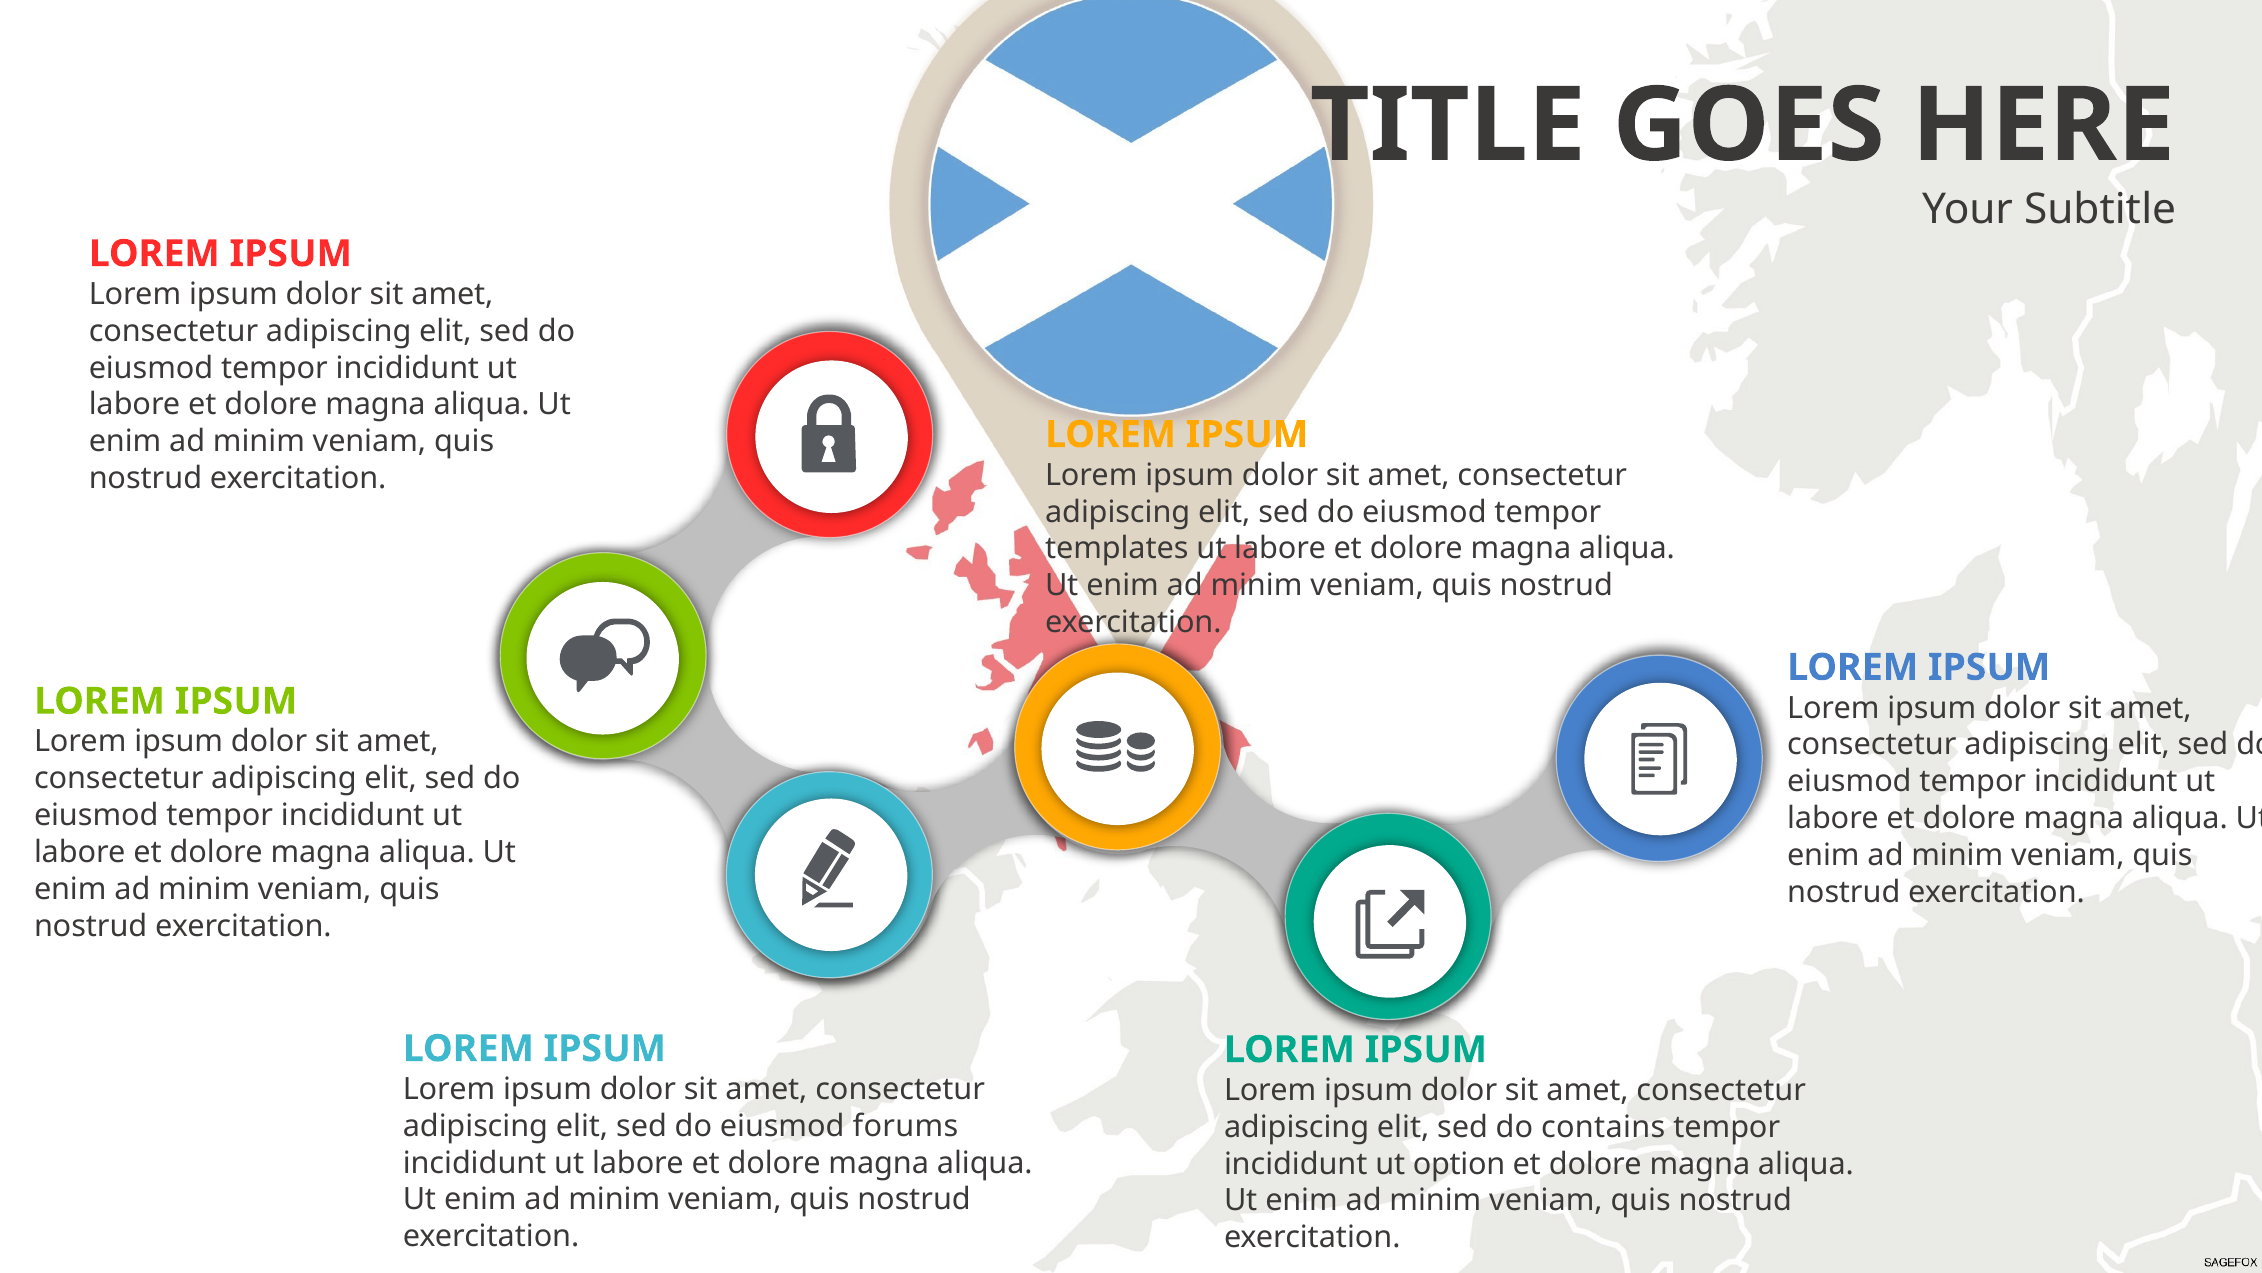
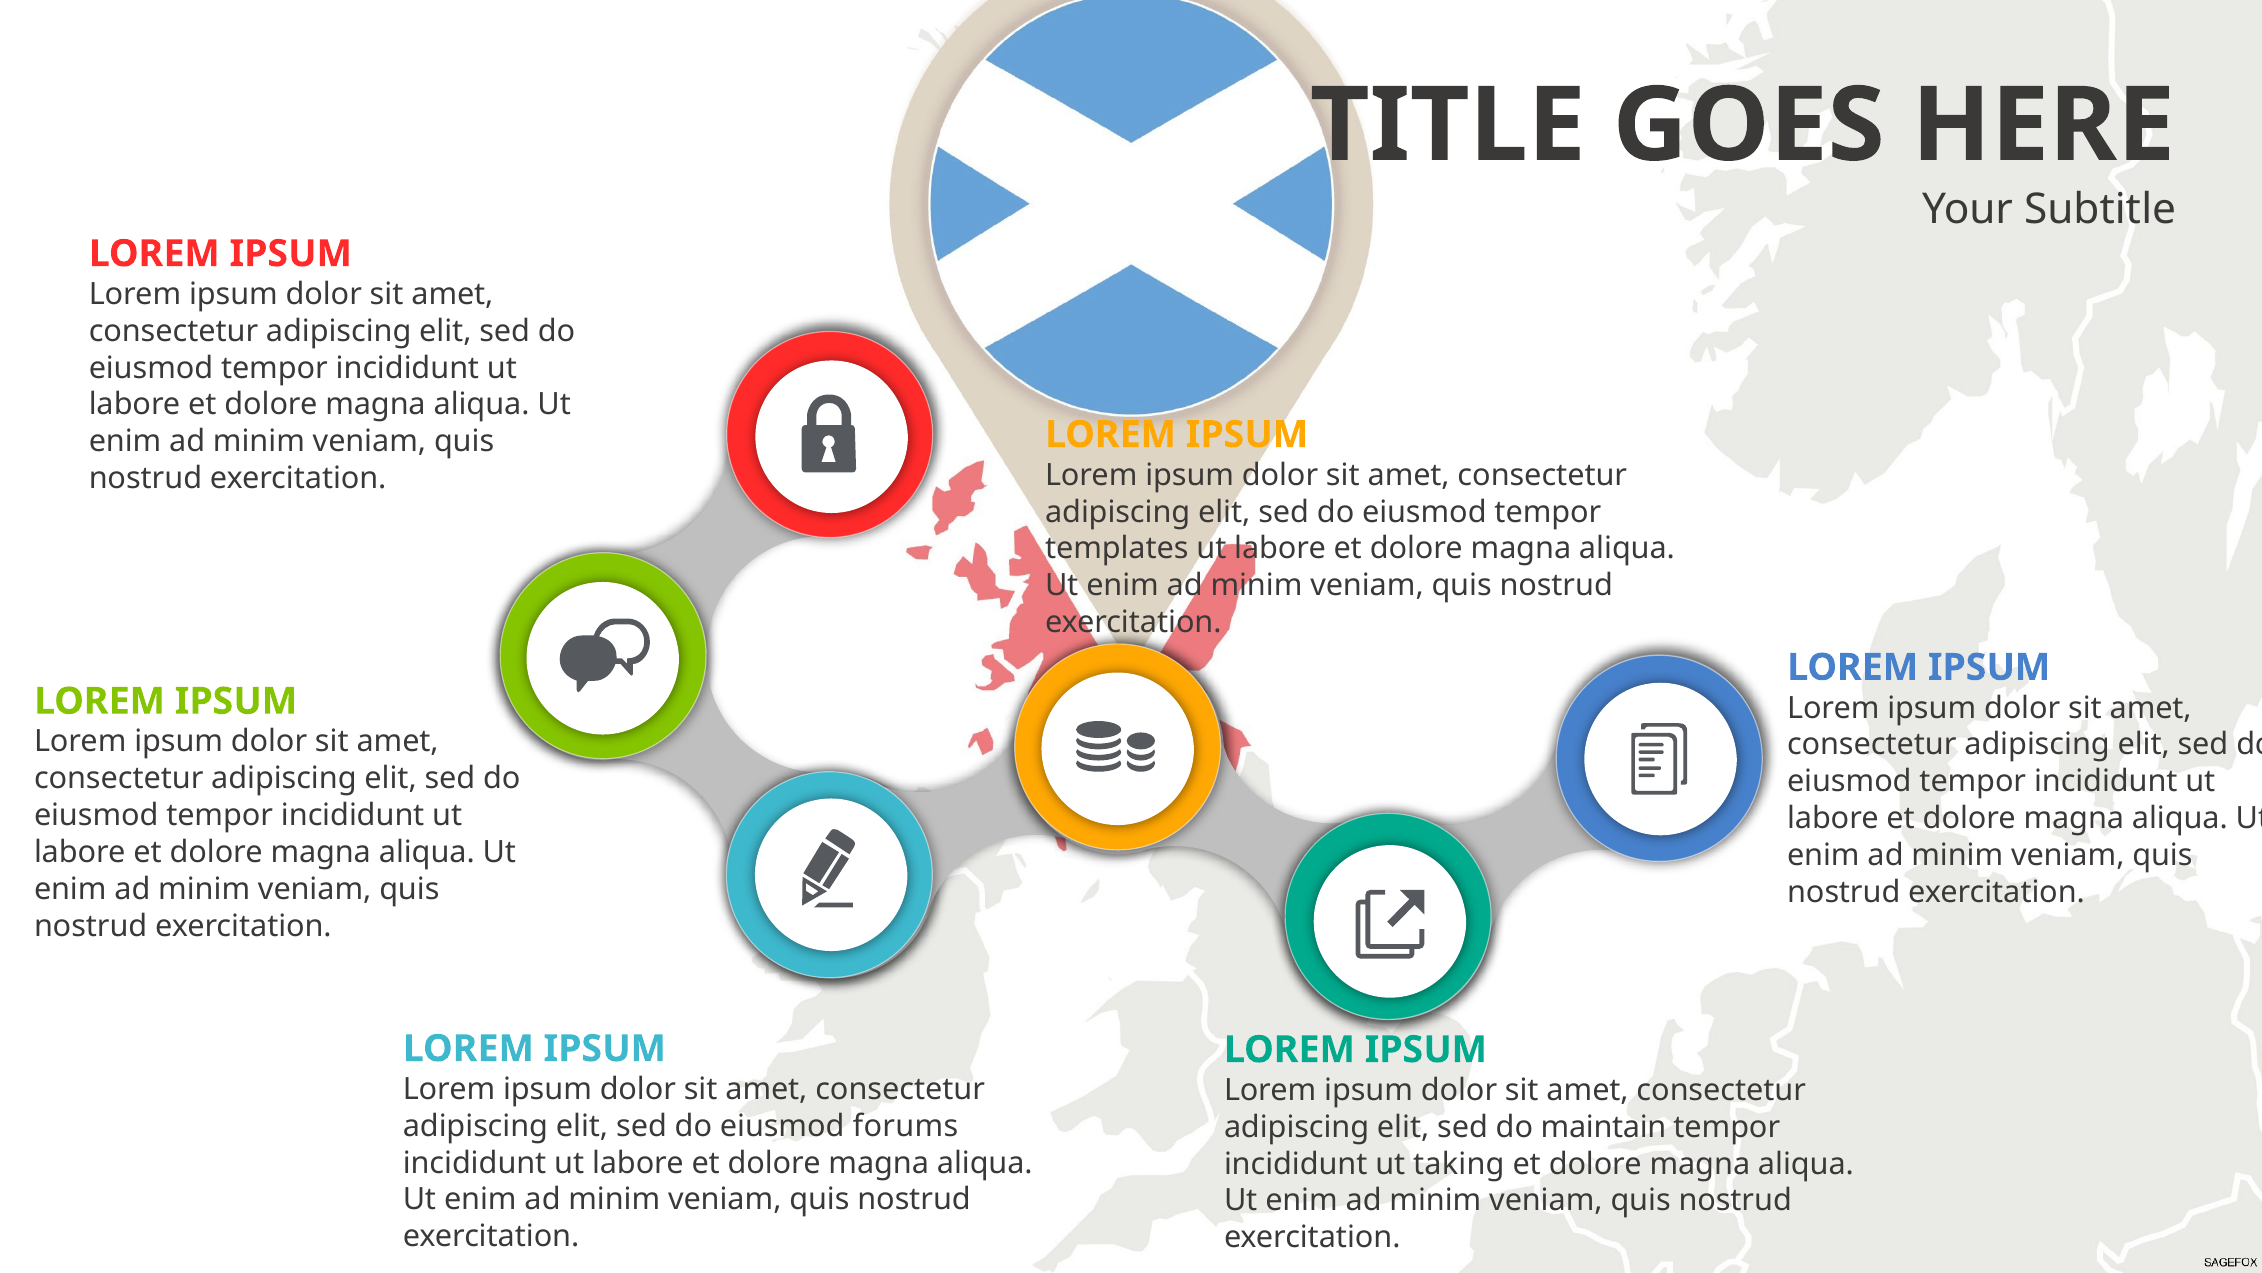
contains: contains -> maintain (1604, 1127)
option: option -> taking (1459, 1163)
